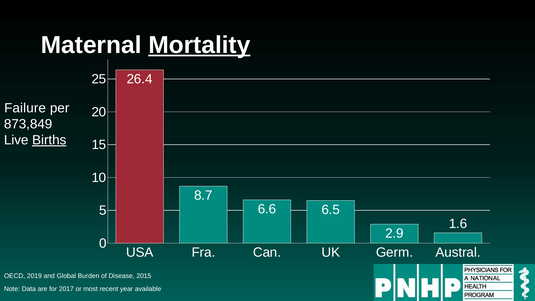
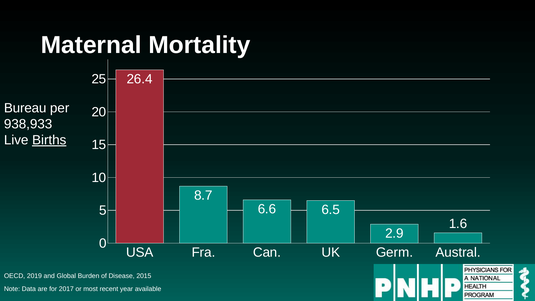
Mortality underline: present -> none (199, 45)
Failure: Failure -> Bureau (25, 108)
873,849: 873,849 -> 938,933 (28, 124)
